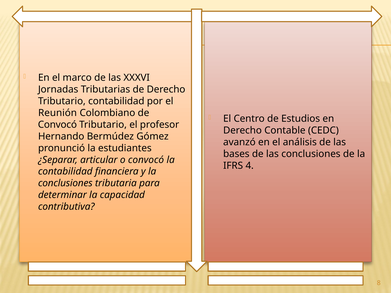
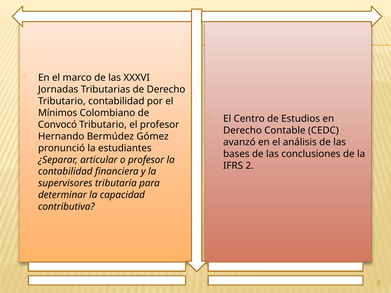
Reunión: Reunión -> Mínimos (58, 113)
o convocó: convocó -> profesor (146, 160)
4: 4 -> 2 (250, 166)
conclusiones: conclusiones -> supervisores (65, 183)
